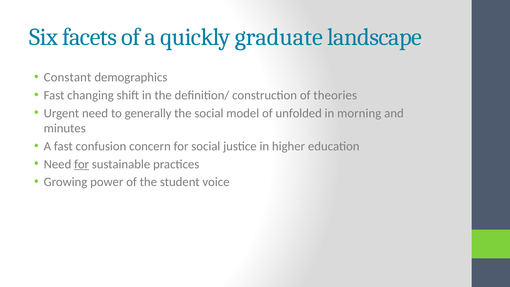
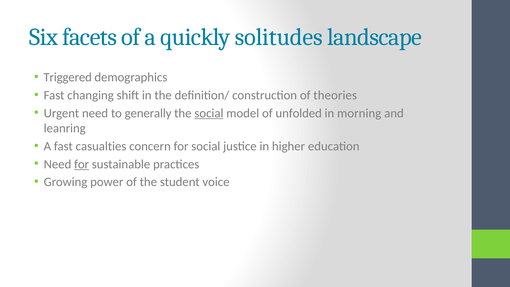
graduate: graduate -> solitudes (279, 37)
Constant: Constant -> Triggered (68, 77)
social underline: none -> present (209, 113)
minutes: minutes -> leanring (65, 128)
confusion: confusion -> casualties (101, 146)
